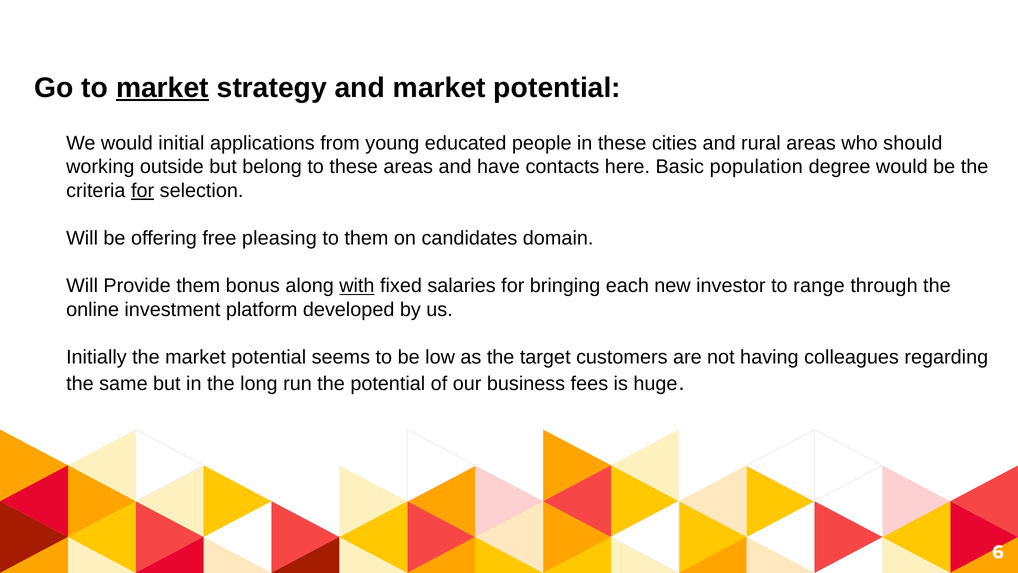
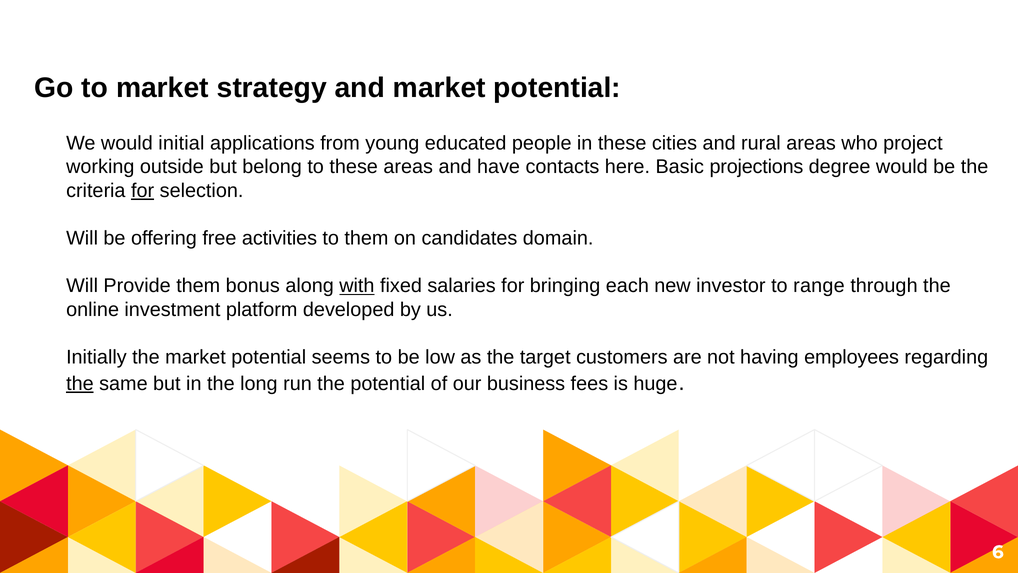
market underline: present -> none (162, 88)
should: should -> project (913, 143)
population: population -> projections (756, 167)
pleasing: pleasing -> activities (280, 238)
colleagues: colleagues -> employees (852, 357)
the underline: none -> present (80, 384)
